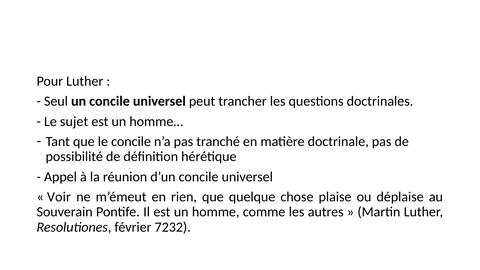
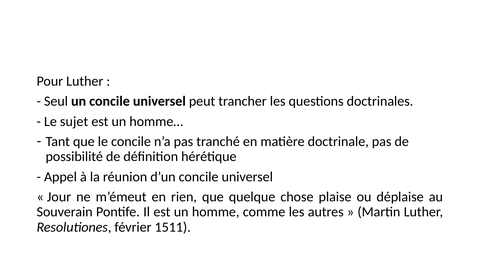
Voir: Voir -> Jour (59, 197)
7232: 7232 -> 1511 (173, 227)
